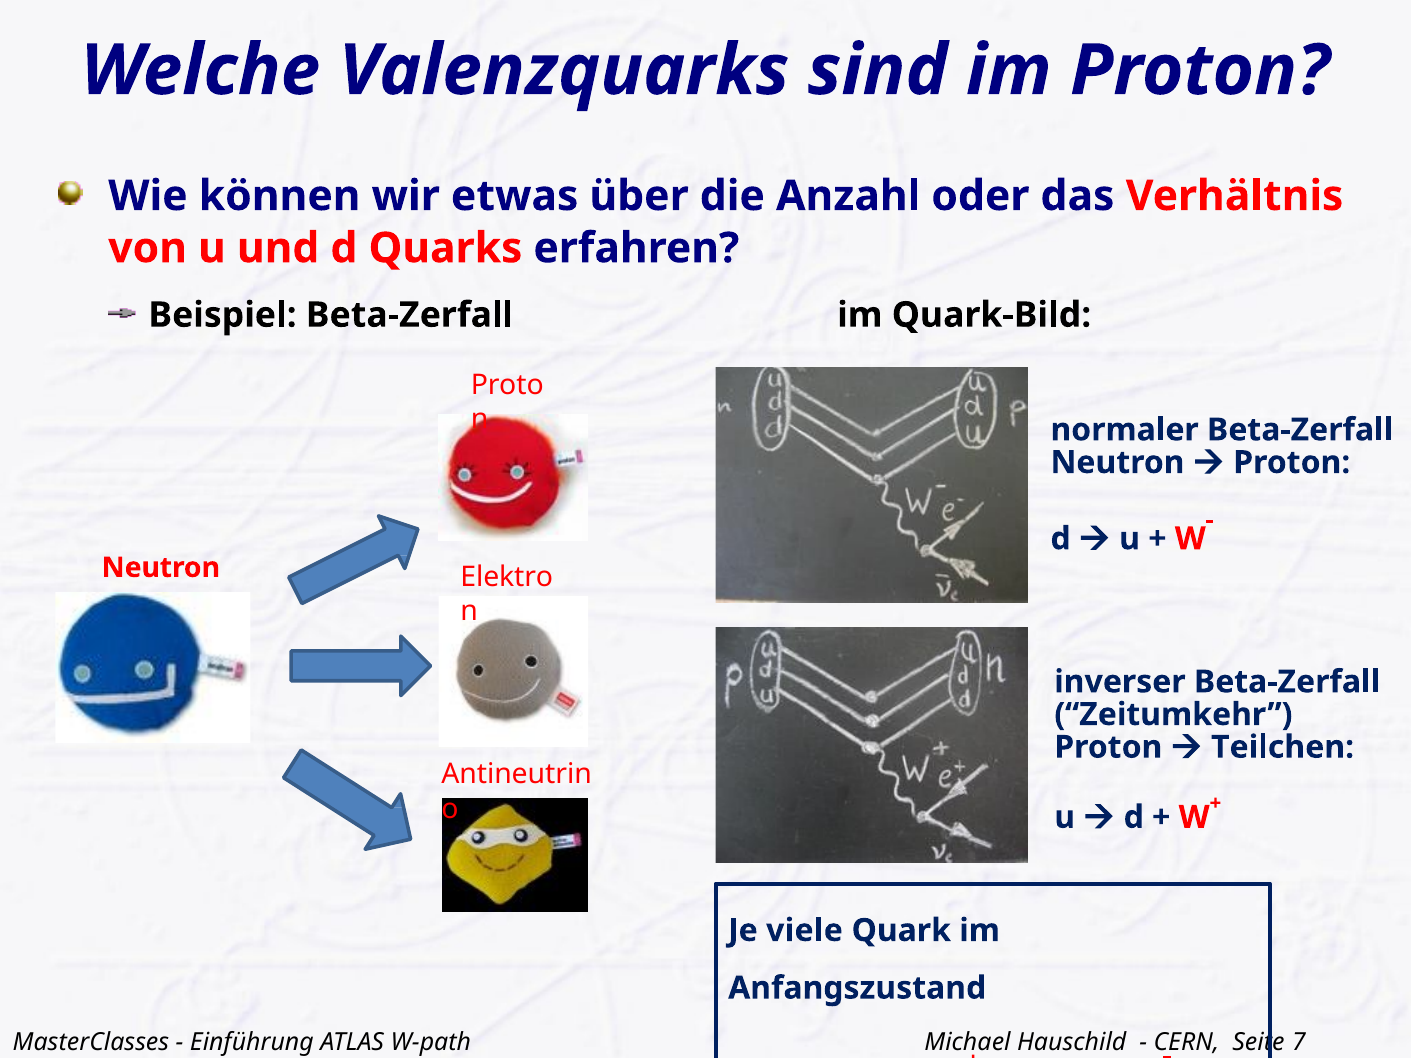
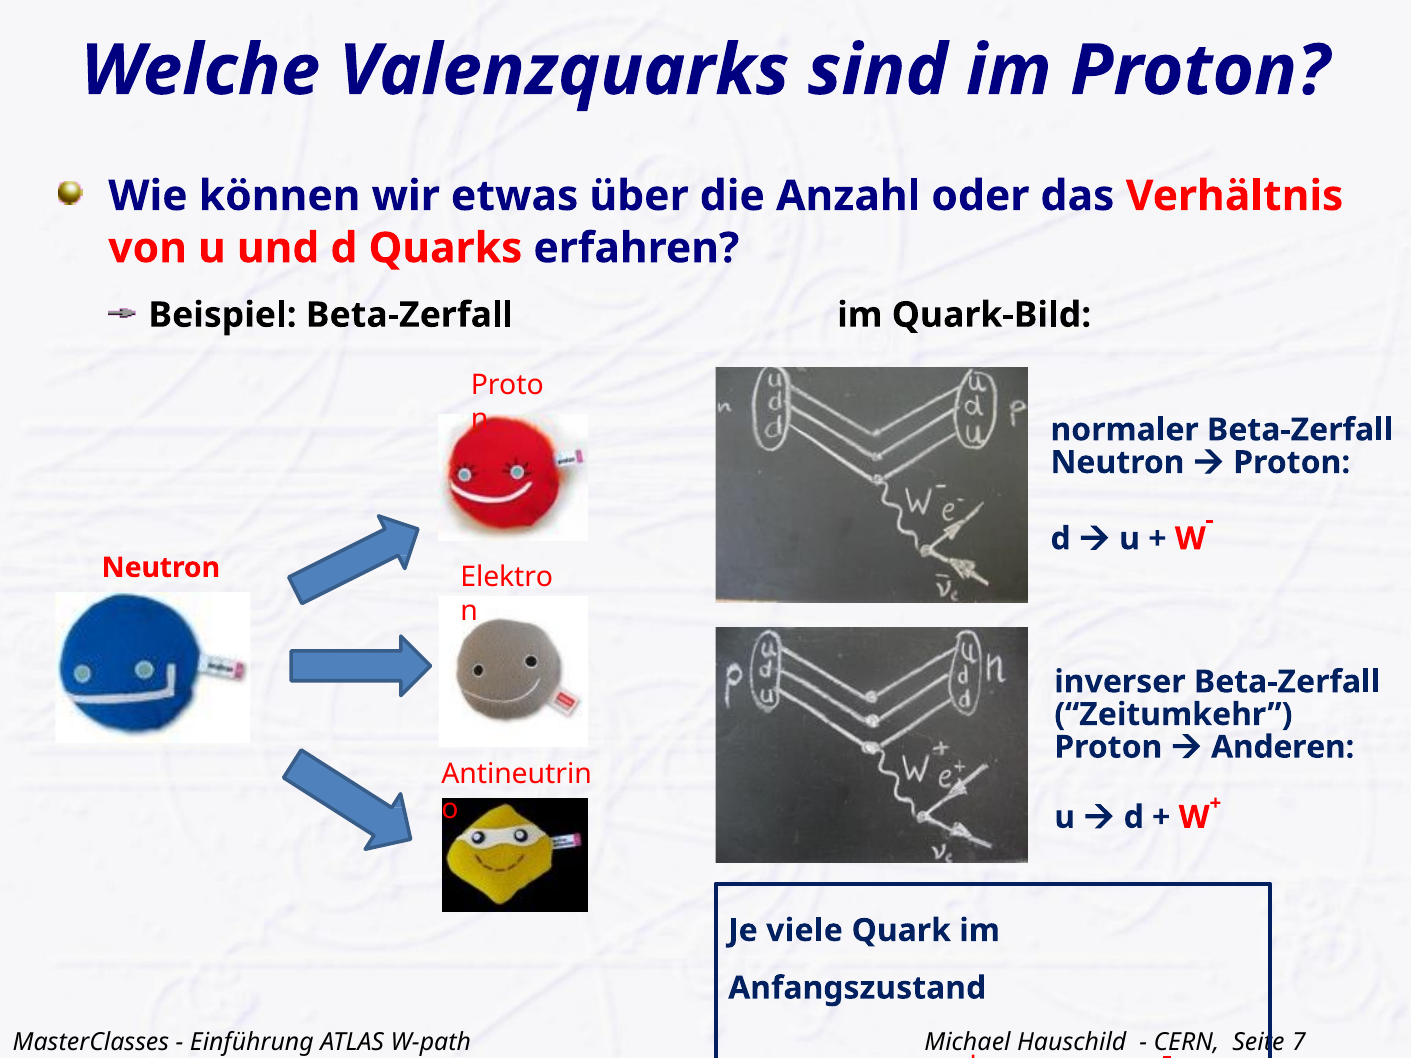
Teilchen: Teilchen -> Anderen (1283, 747)
